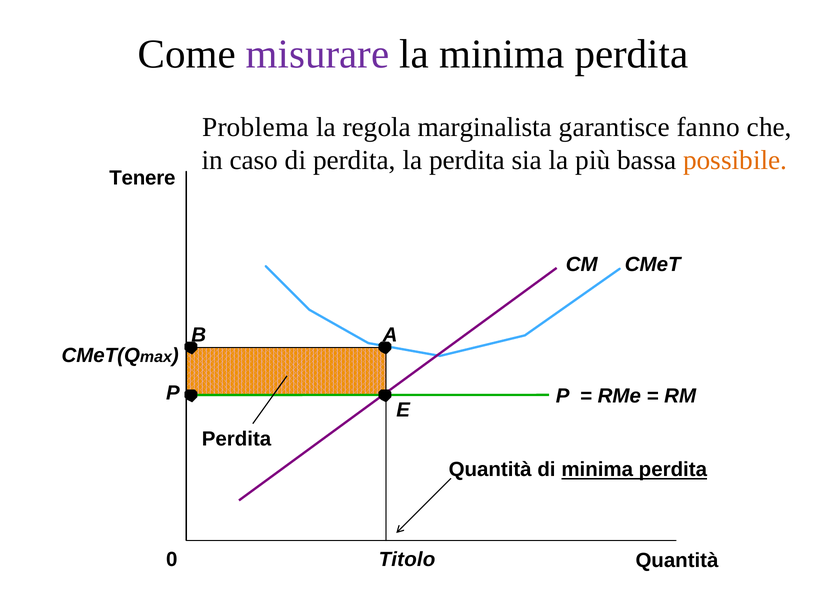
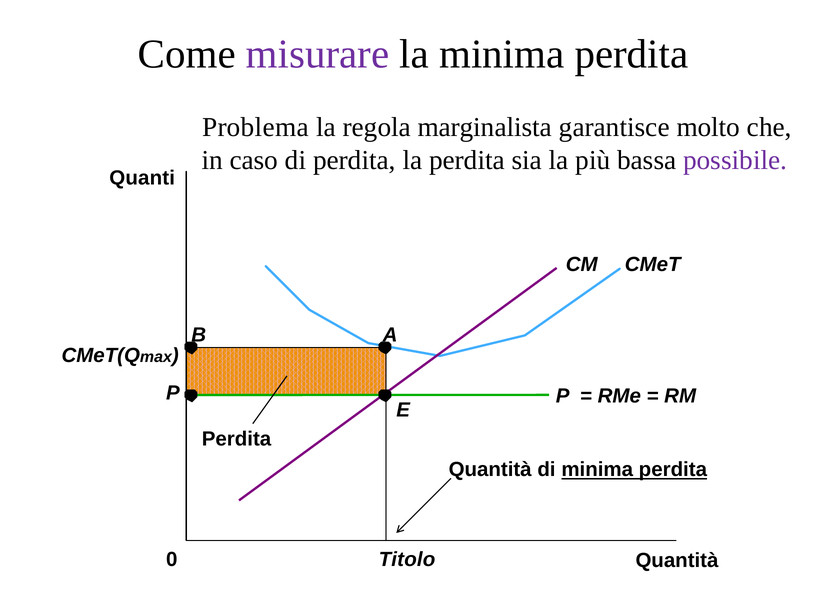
fanno: fanno -> molto (708, 127)
possibile colour: orange -> purple (735, 160)
Tenere: Tenere -> Quanti (142, 178)
